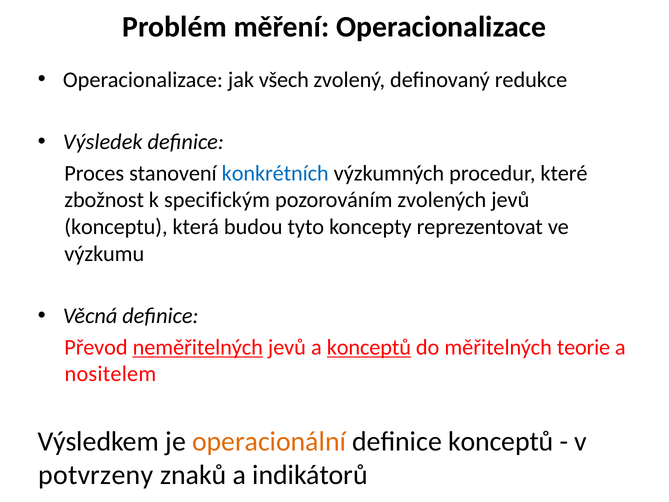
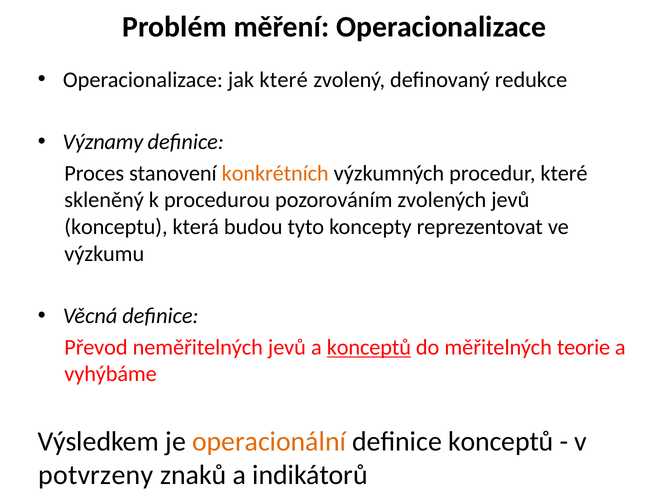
jak všech: všech -> které (284, 80)
Výsledek: Výsledek -> Významy (103, 142)
konkrétních colour: blue -> orange (275, 173)
zbožnost: zbožnost -> skleněný (104, 200)
specifickým: specifickým -> procedurou (217, 200)
neměřitelných underline: present -> none (198, 347)
nositelem: nositelem -> vyhýbáme (111, 374)
